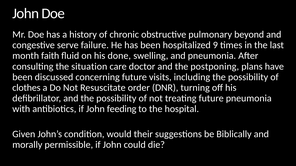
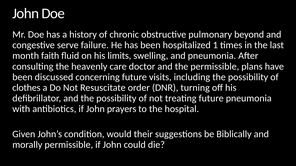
9: 9 -> 1 (215, 45)
done: done -> limits (119, 56)
situation: situation -> heavenly (89, 67)
the postponing: postponing -> permissible (215, 67)
feeding: feeding -> prayers (122, 109)
